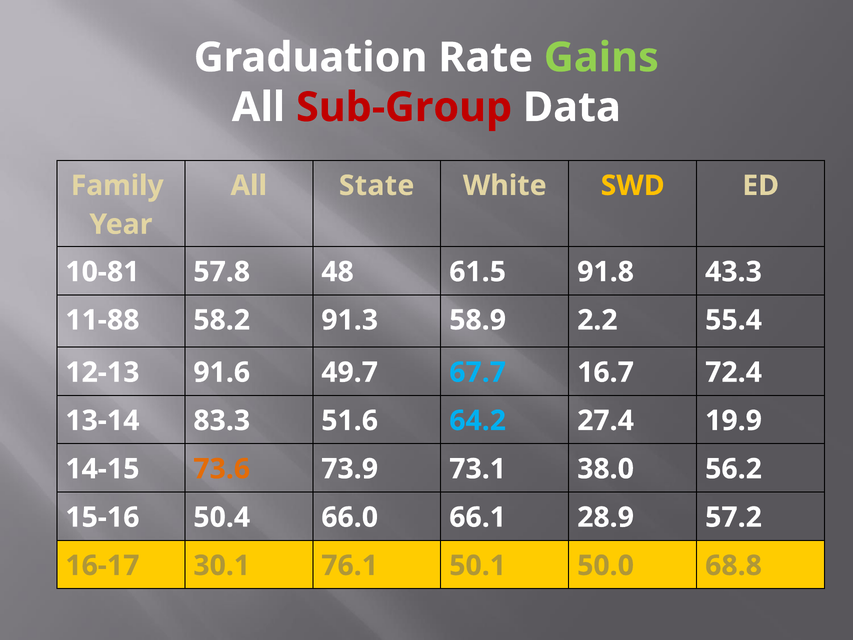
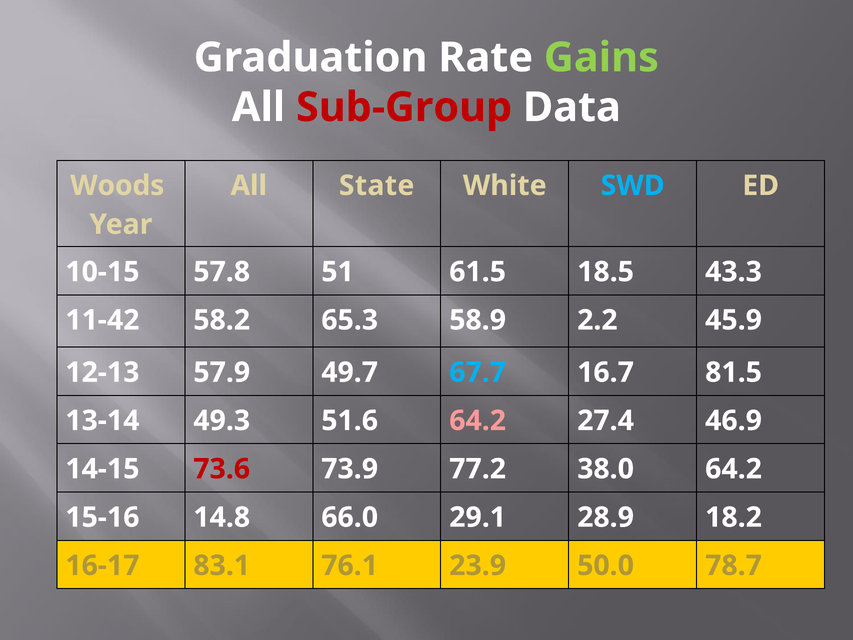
Family: Family -> Woods (117, 186)
SWD colour: yellow -> light blue (633, 186)
10-81: 10-81 -> 10-15 (102, 272)
48: 48 -> 51 (338, 272)
91.8: 91.8 -> 18.5 (606, 272)
11-88: 11-88 -> 11-42 (102, 320)
91.3: 91.3 -> 65.3 (350, 320)
55.4: 55.4 -> 45.9 (734, 320)
91.6: 91.6 -> 57.9 (222, 372)
72.4: 72.4 -> 81.5 (734, 372)
83.3: 83.3 -> 49.3 (222, 421)
64.2 colour: light blue -> pink (478, 421)
19.9: 19.9 -> 46.9 (734, 421)
73.6 colour: orange -> red (222, 469)
73.1: 73.1 -> 77.2 (478, 469)
38.0 56.2: 56.2 -> 64.2 (734, 469)
50.4: 50.4 -> 14.8 (222, 517)
66.1: 66.1 -> 29.1 (478, 517)
57.2: 57.2 -> 18.2 (734, 517)
30.1: 30.1 -> 83.1 (222, 565)
50.1: 50.1 -> 23.9 (478, 565)
68.8: 68.8 -> 78.7 (734, 565)
